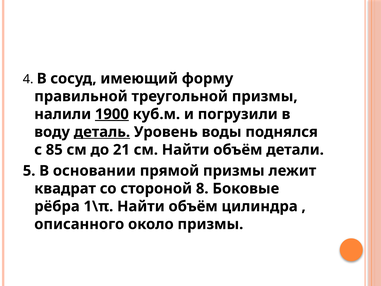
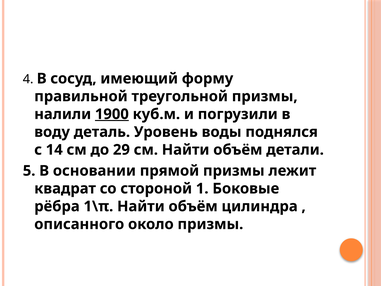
деталь underline: present -> none (102, 132)
85: 85 -> 14 (54, 150)
21: 21 -> 29 (121, 150)
8: 8 -> 1 (202, 188)
